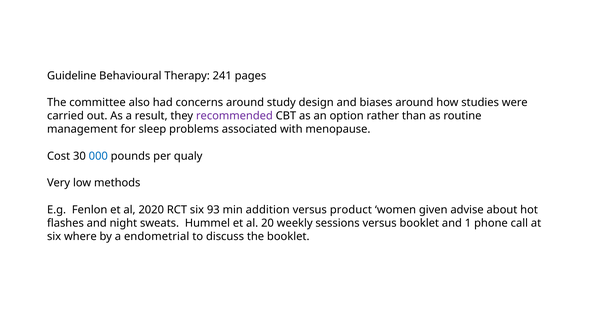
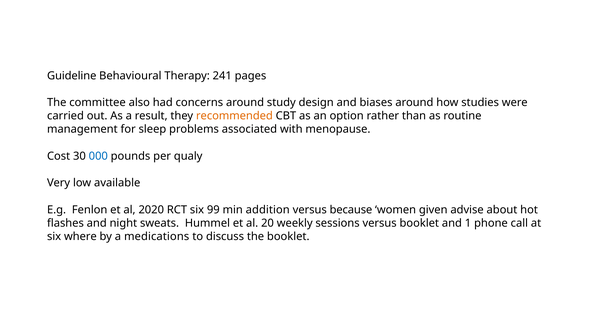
recommended colour: purple -> orange (234, 116)
methods: methods -> available (117, 183)
93: 93 -> 99 (213, 209)
product: product -> because (351, 209)
endometrial: endometrial -> medications (157, 236)
